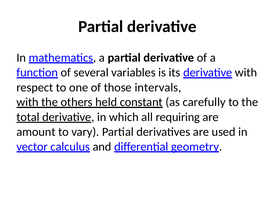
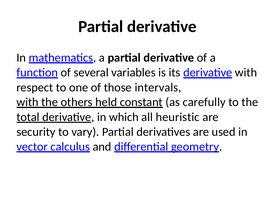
requiring: requiring -> heuristic (178, 117)
amount: amount -> security (36, 132)
